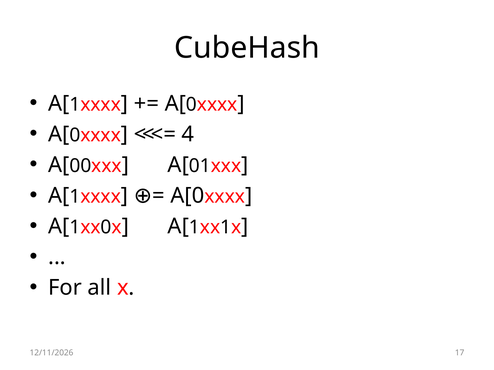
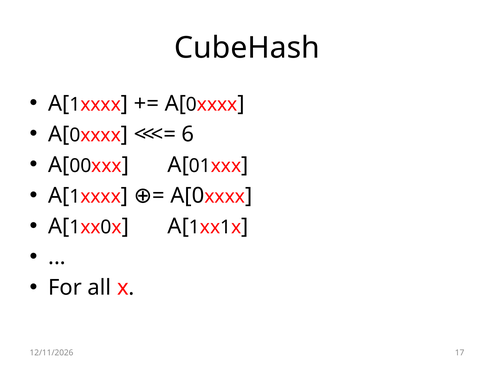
4: 4 -> 6 (188, 134)
